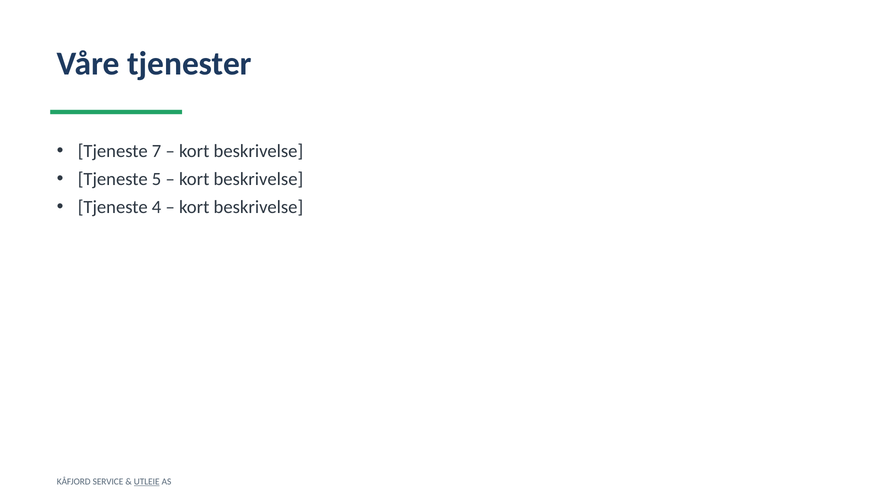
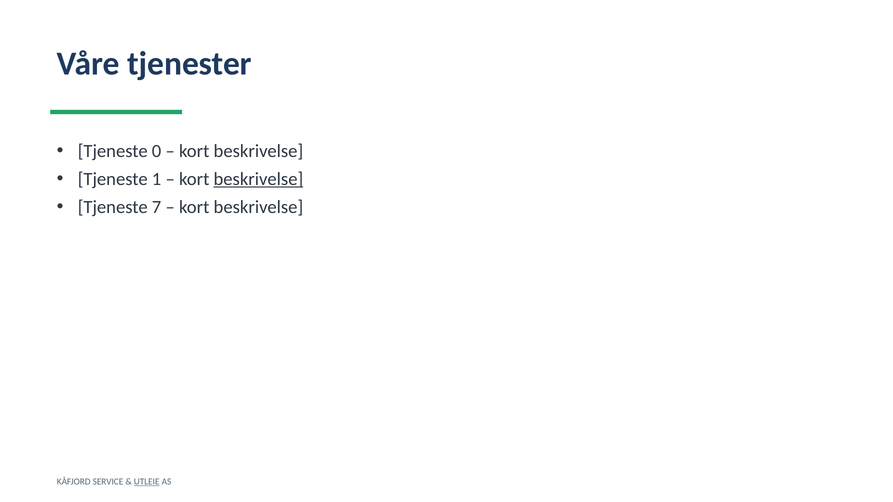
7: 7 -> 0 (157, 151)
5: 5 -> 1 (157, 179)
beskrivelse underline: none -> present (258, 179)
4: 4 -> 7 (157, 207)
